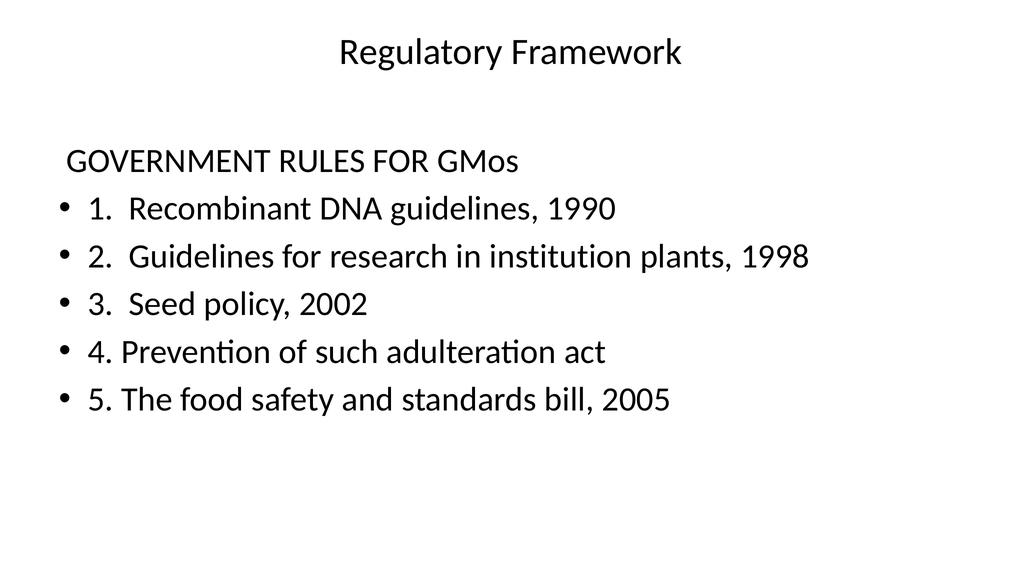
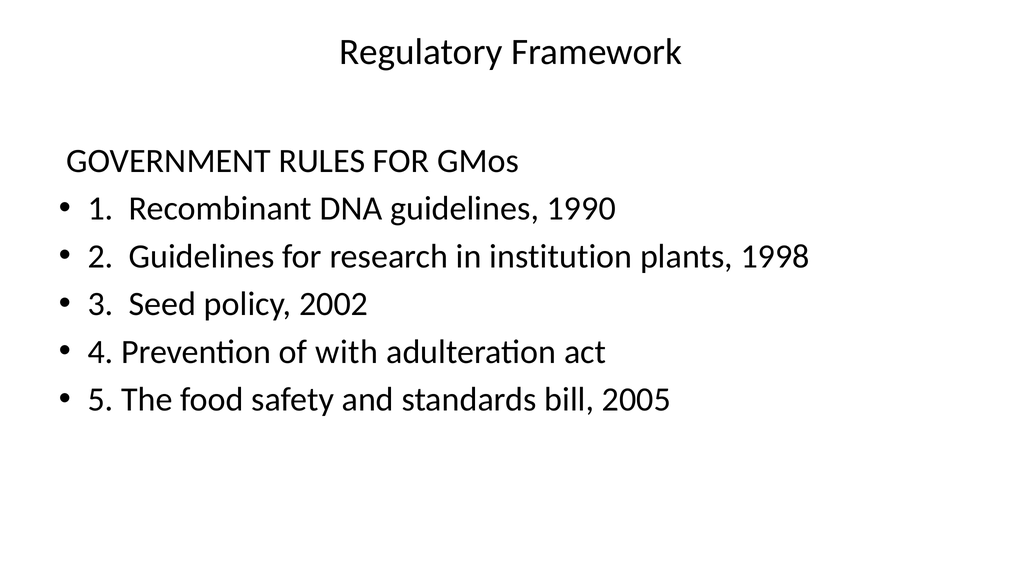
such: such -> with (347, 352)
